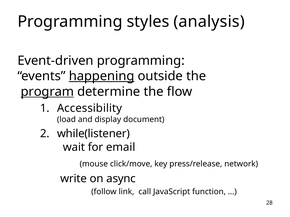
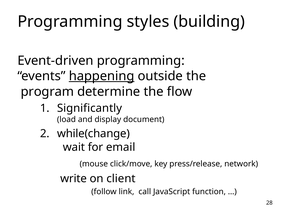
analysis: analysis -> building (209, 22)
program underline: present -> none (47, 92)
Accessibility: Accessibility -> Significantly (90, 108)
while(listener: while(listener -> while(change (93, 134)
async: async -> client (121, 179)
